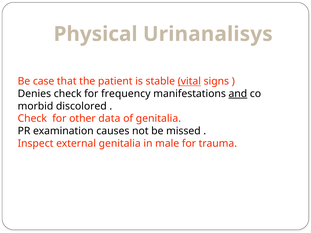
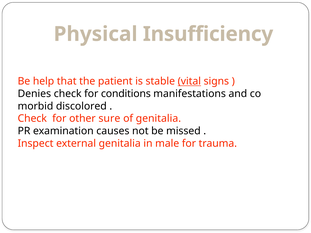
Urinanalisys: Urinanalisys -> Insufficiency (208, 34)
case: case -> help (44, 81)
frequency: frequency -> conditions (126, 94)
and underline: present -> none (238, 94)
data: data -> sure (109, 119)
